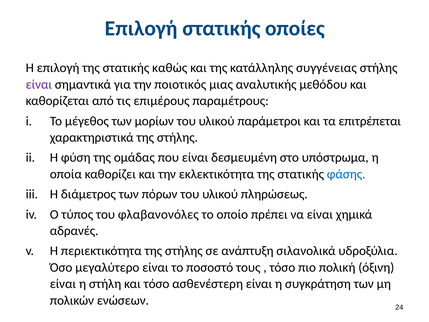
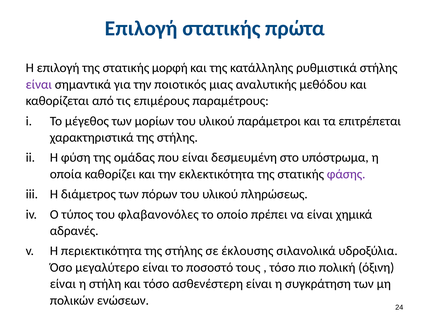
οποίες: οποίες -> πρώτα (295, 28)
καθώς: καθώς -> μορφή (170, 68)
συγγένειας: συγγένειας -> ρυθμιστικά (326, 68)
φάσης colour: blue -> purple (346, 174)
ανάπτυξη: ανάπτυξη -> έκλουσης (247, 251)
